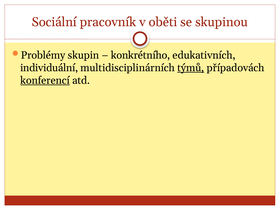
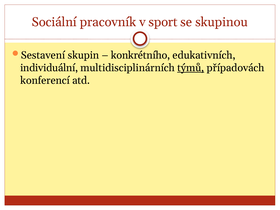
oběti: oběti -> sport (163, 22)
Problémy: Problémy -> Sestavení (43, 55)
konferencí underline: present -> none (45, 80)
